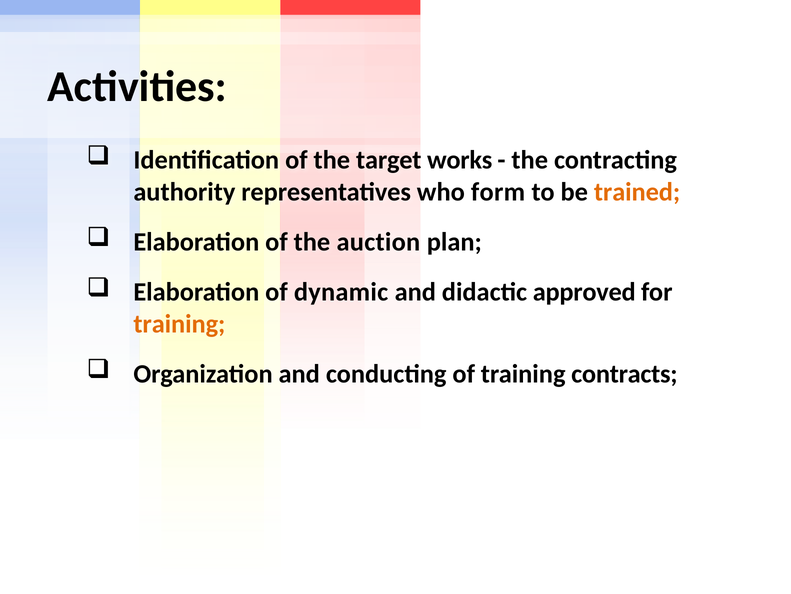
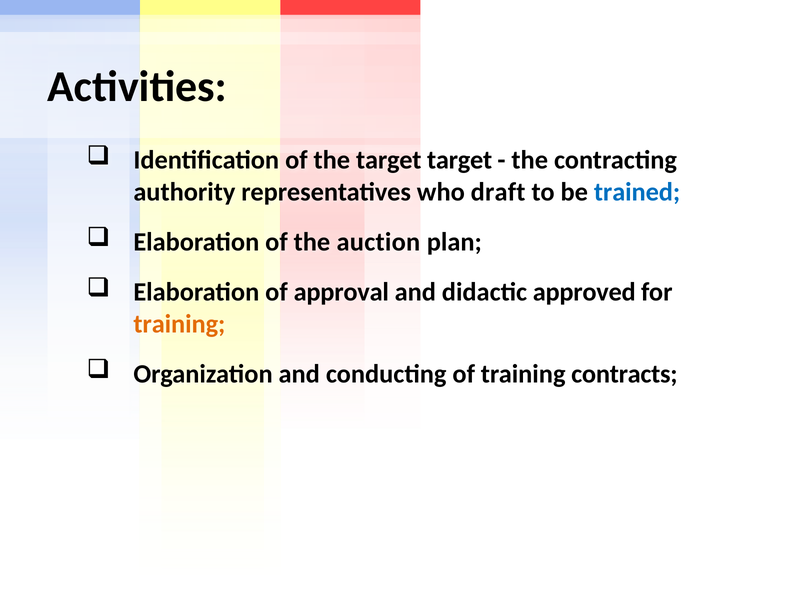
target works: works -> target (460, 160)
form: form -> draft (498, 192)
trained colour: orange -> blue (637, 192)
dynamic: dynamic -> approval (341, 292)
